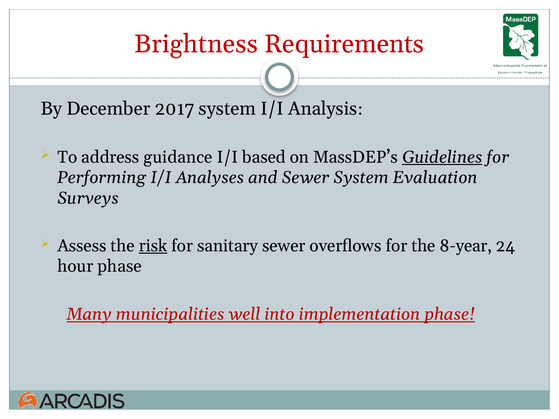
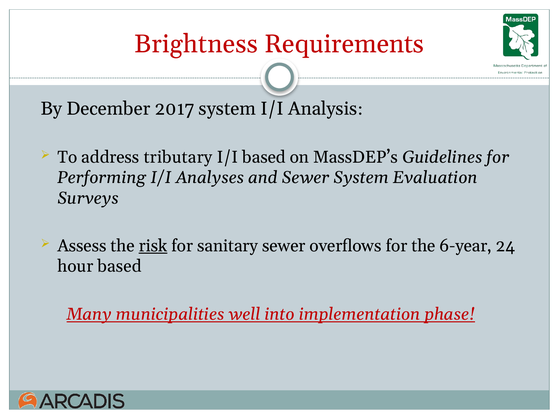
guidance: guidance -> tributary (178, 157)
Guidelines underline: present -> none (442, 157)
8-year: 8-year -> 6-year (466, 246)
hour phase: phase -> based (120, 266)
